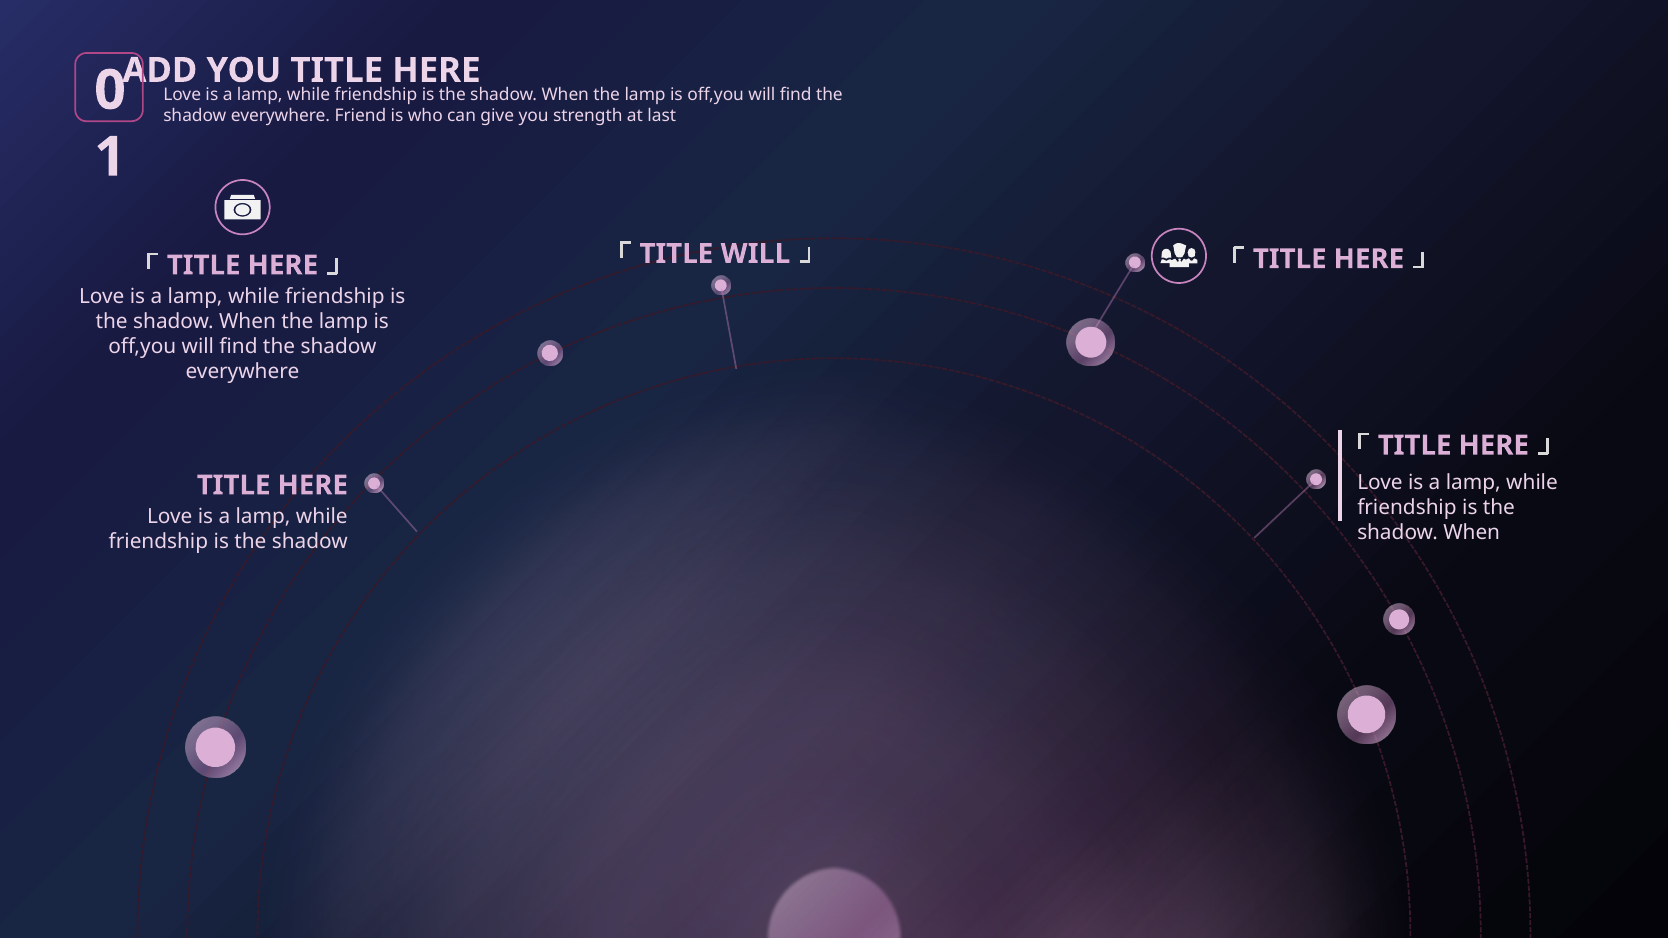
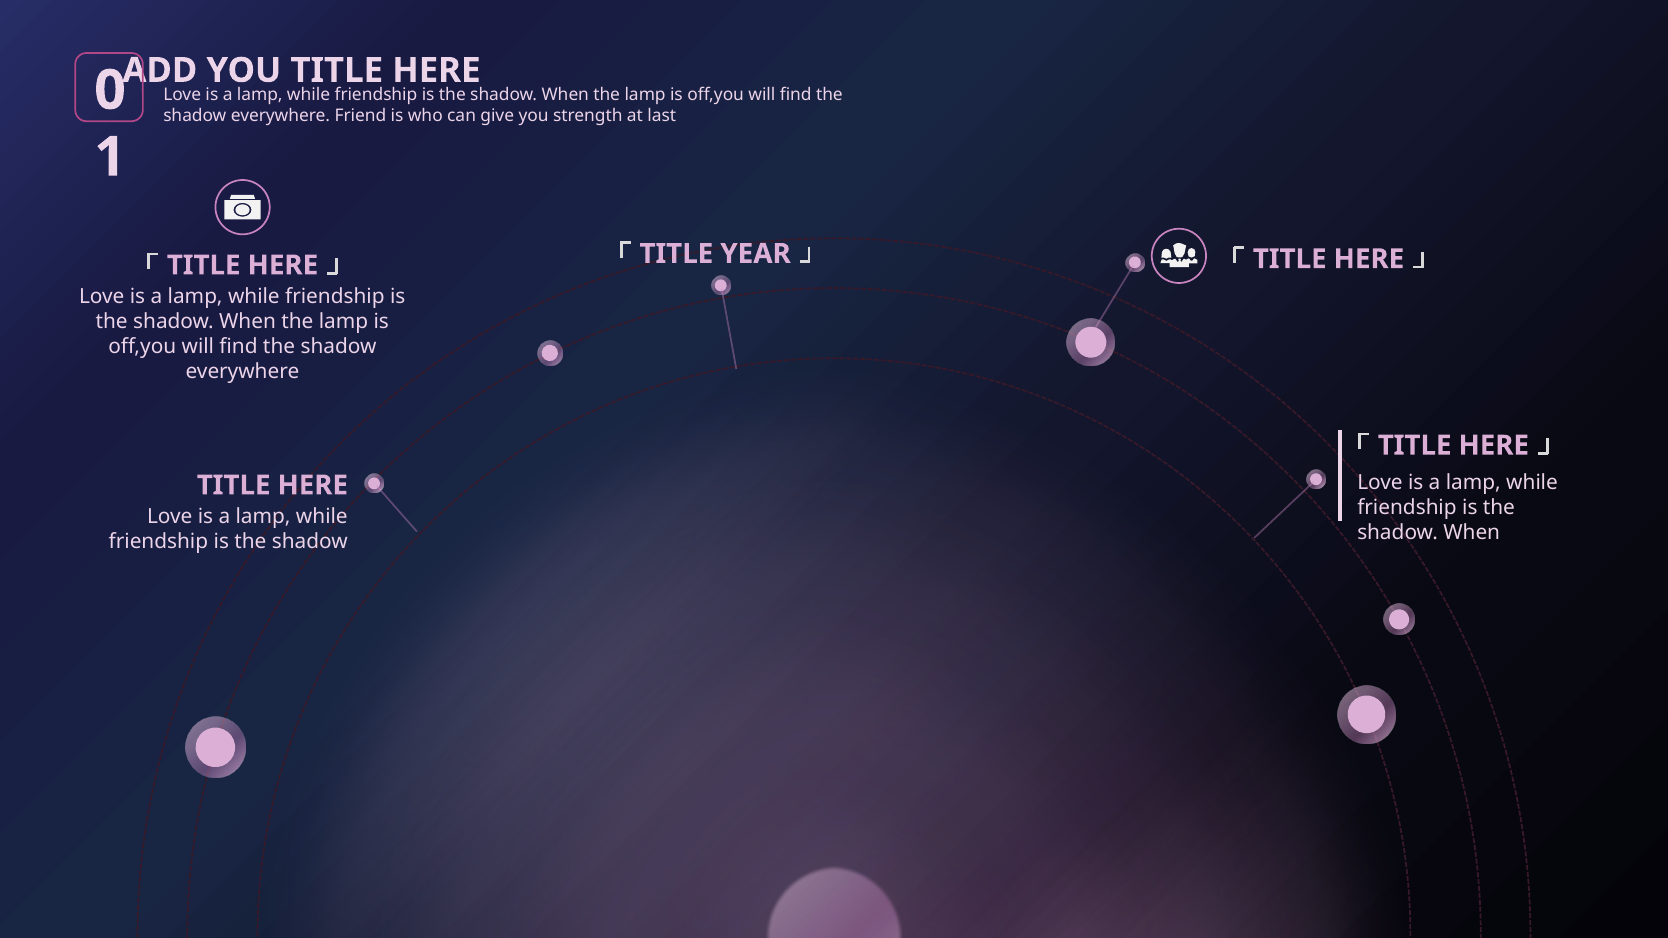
TITLE WILL: WILL -> YEAR (756, 254)
